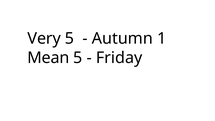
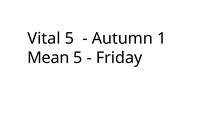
Very: Very -> Vital (44, 38)
